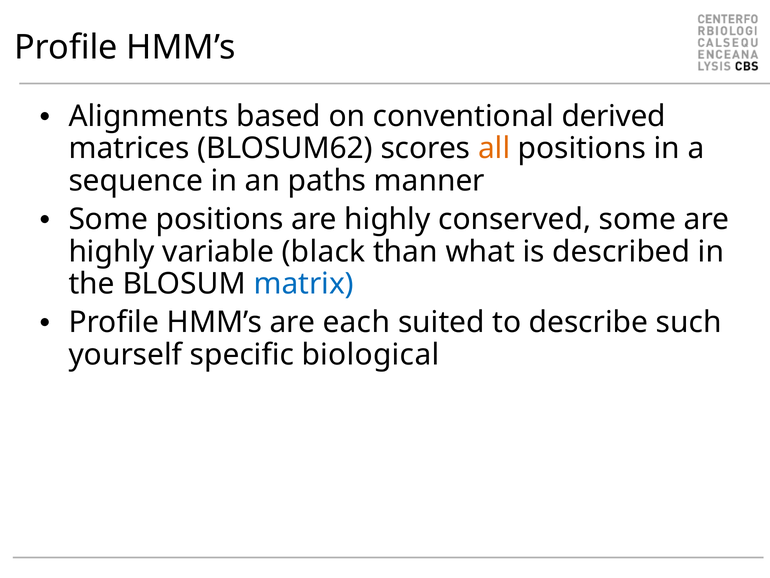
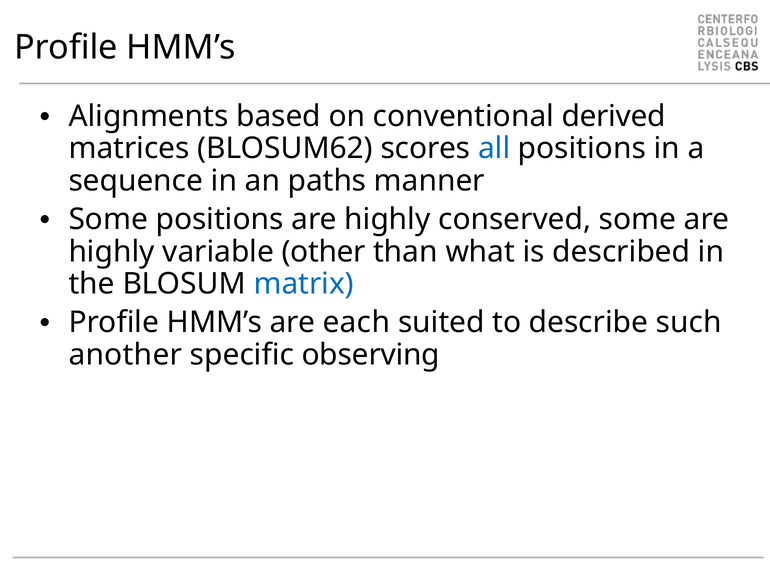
all colour: orange -> blue (494, 148)
black: black -> other (324, 251)
yourself: yourself -> another (125, 355)
biological: biological -> observing (371, 355)
